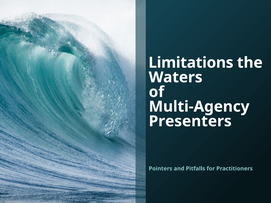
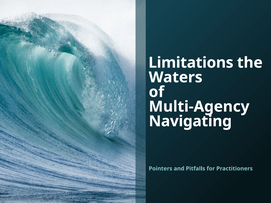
Presenters: Presenters -> Navigating (190, 121)
